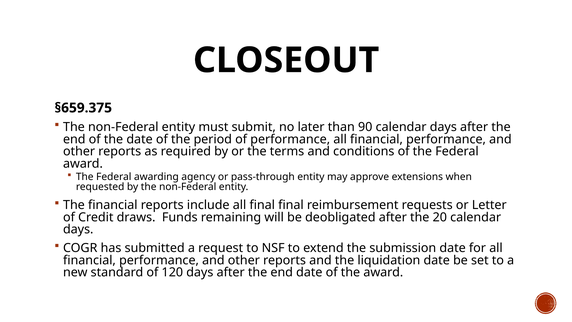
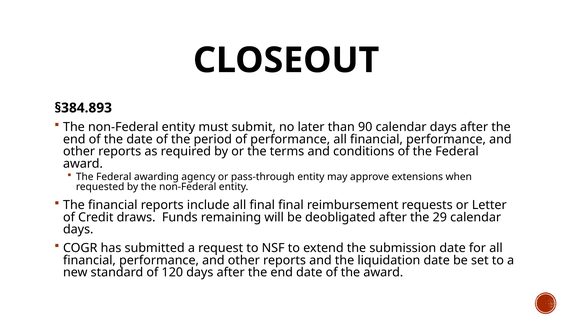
§659.375: §659.375 -> §384.893 (83, 108)
20: 20 -> 29 (440, 217)
